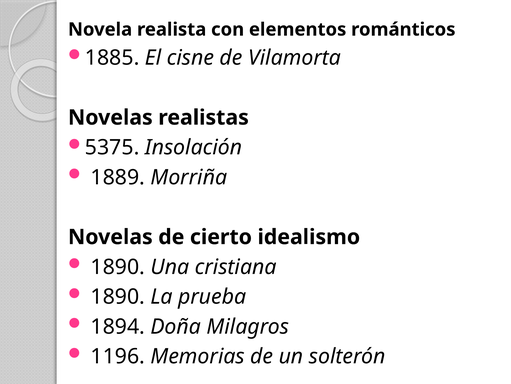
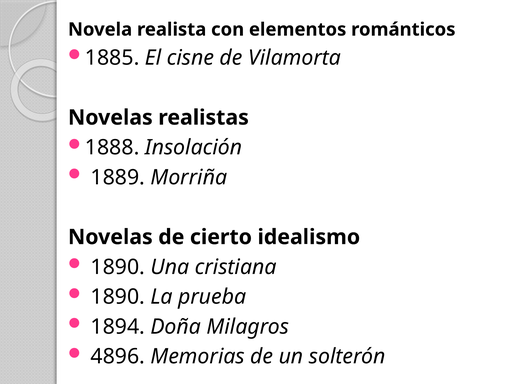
5375: 5375 -> 1888 (112, 147)
1196: 1196 -> 4896 (118, 356)
